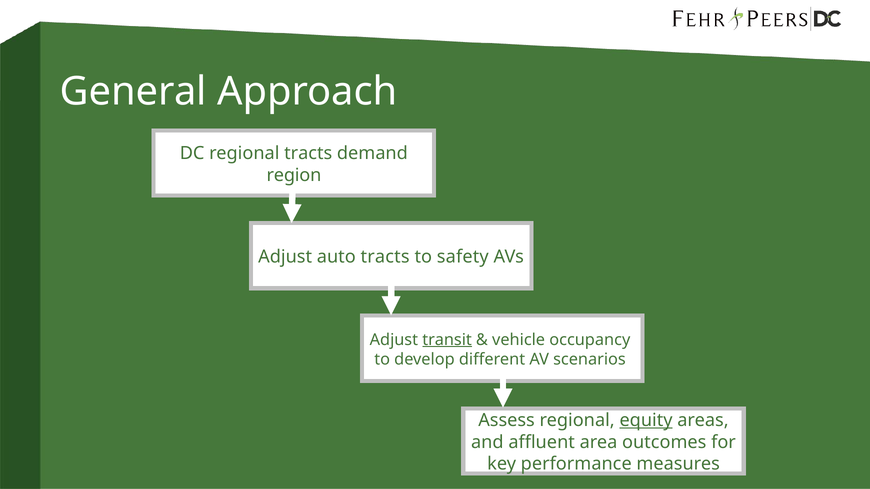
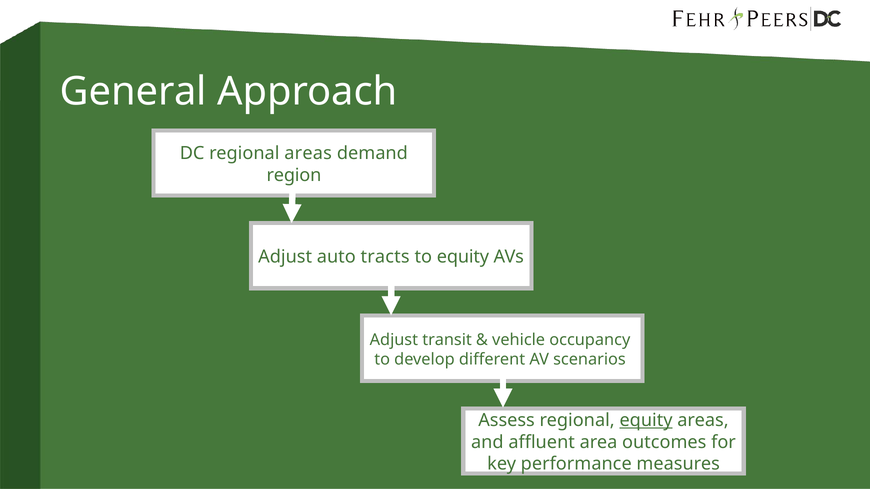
regional tracts: tracts -> areas (308, 154)
to safety: safety -> equity (463, 257)
transit underline: present -> none (447, 340)
